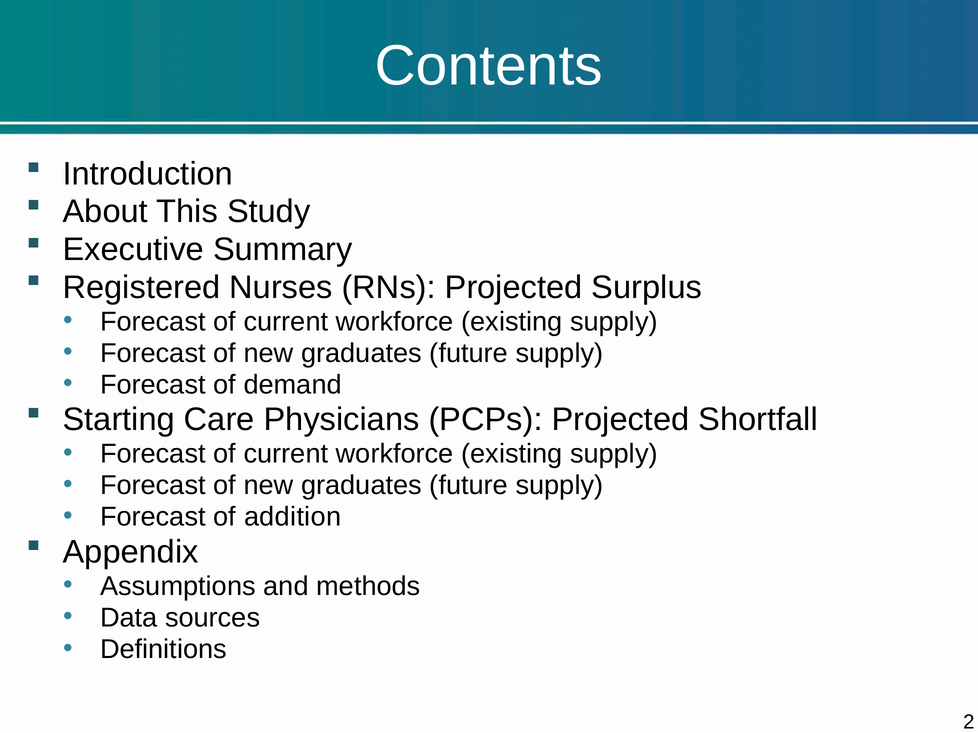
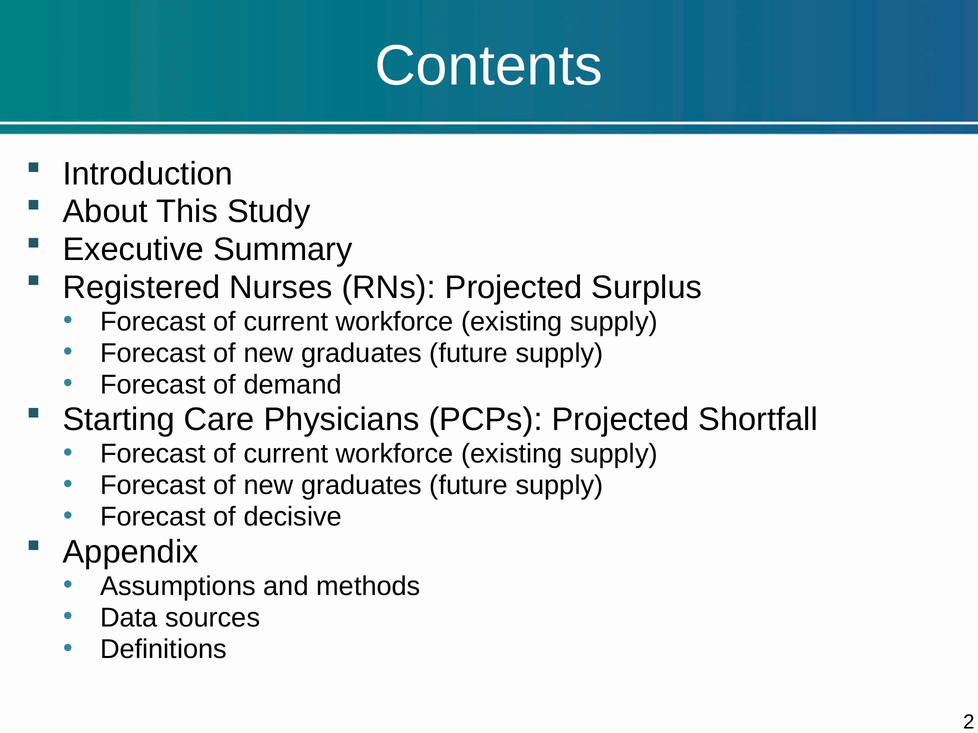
addition: addition -> decisive (293, 517)
